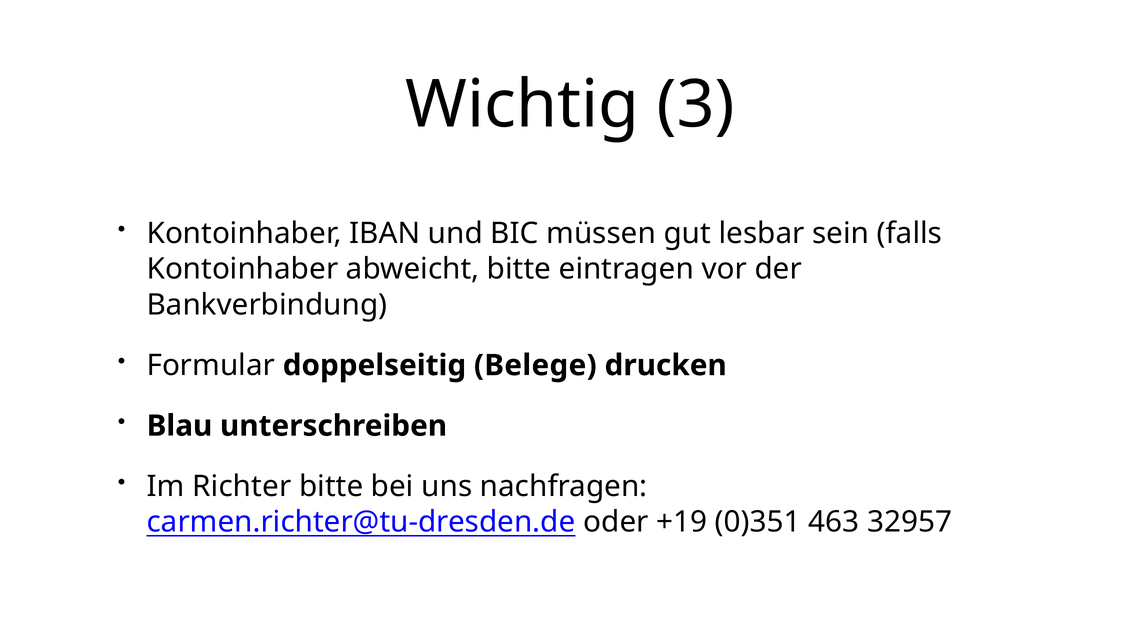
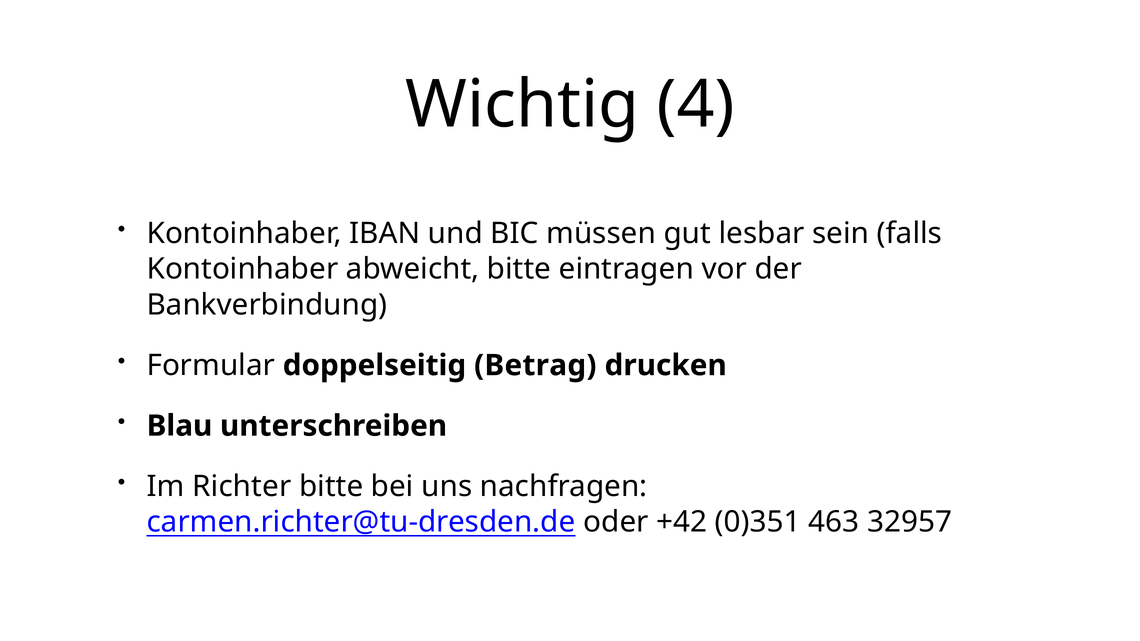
3: 3 -> 4 (696, 105)
Belege: Belege -> Betrag (535, 366)
+19: +19 -> +42 (682, 522)
